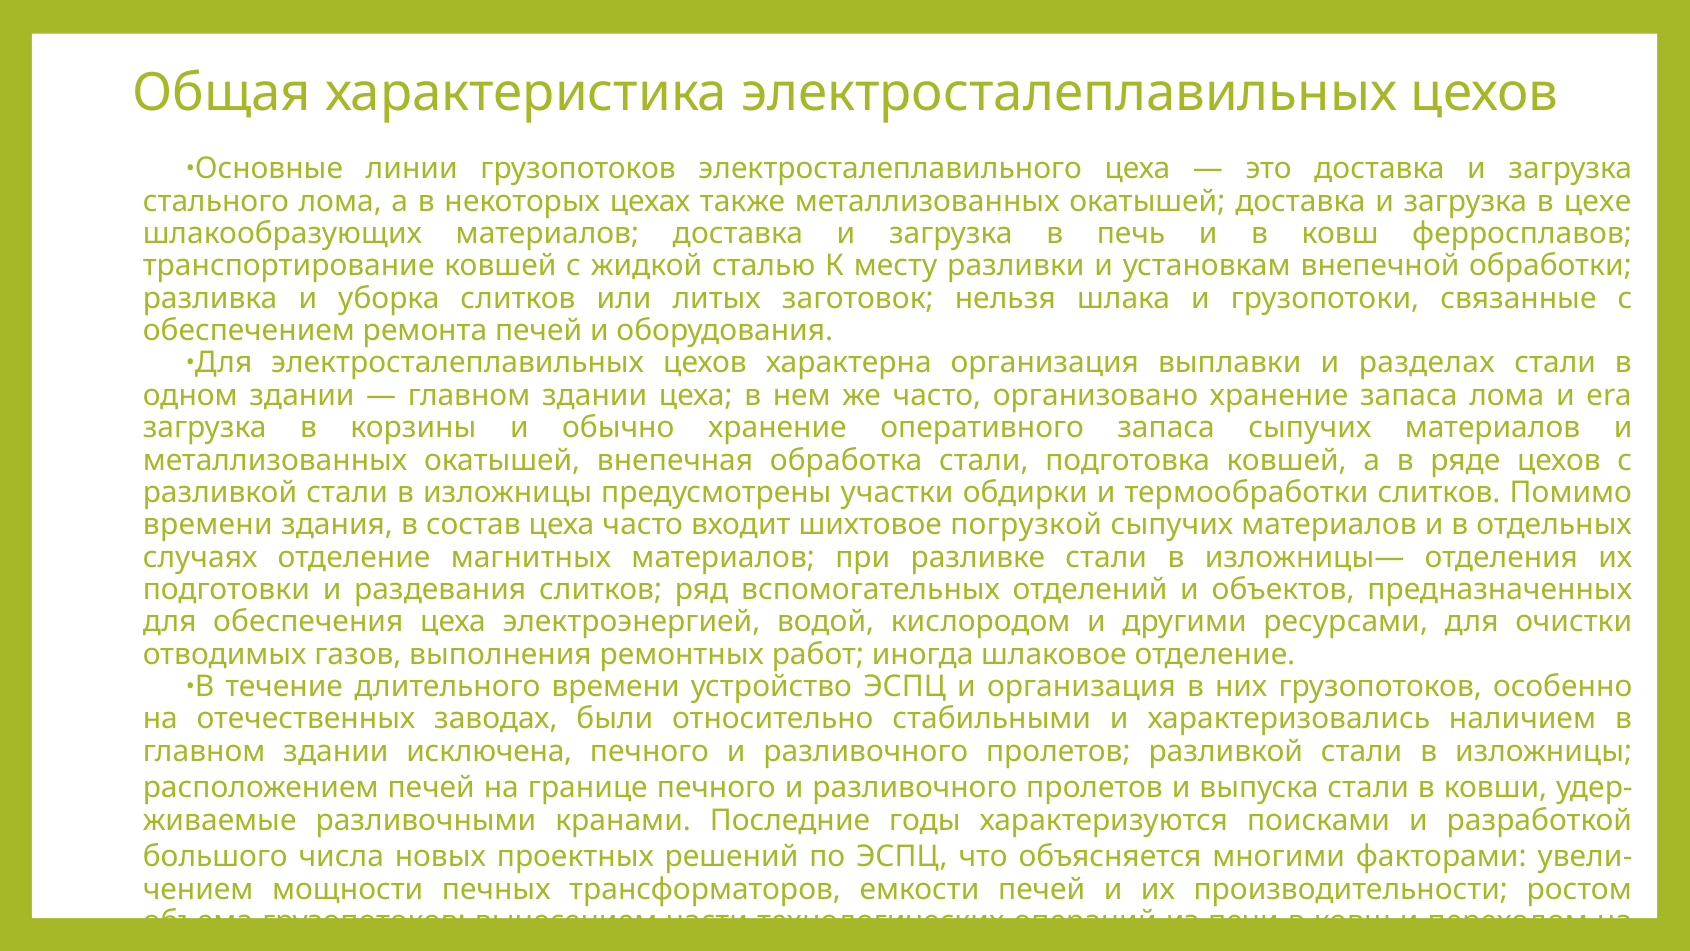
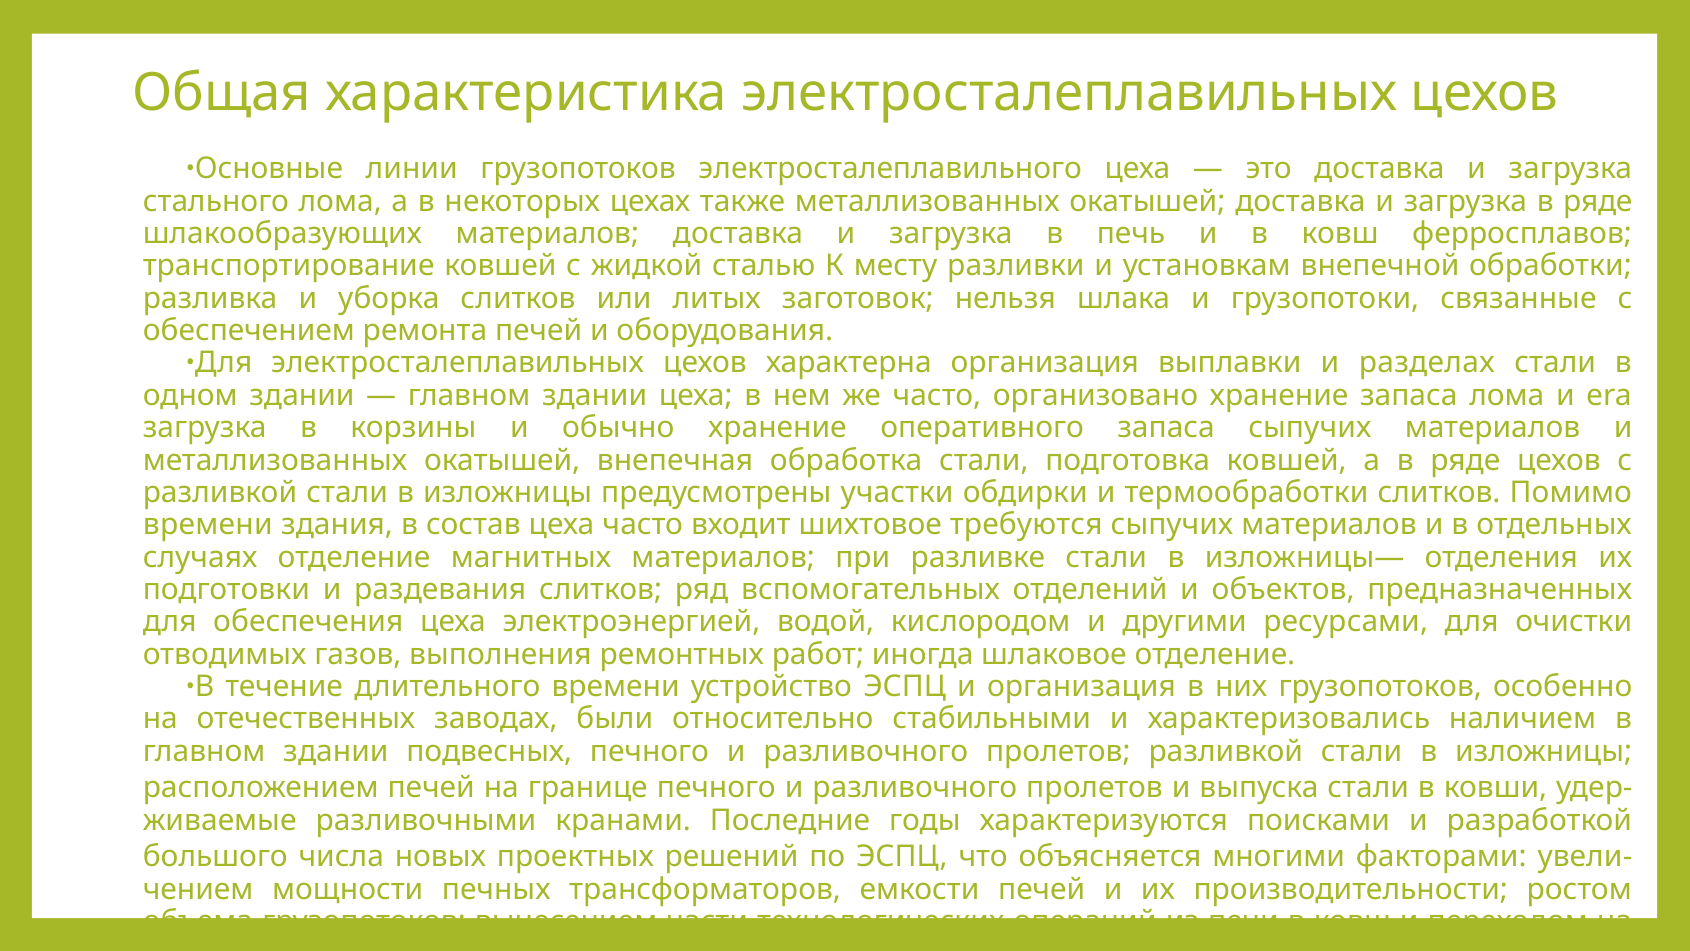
загрузка в цехе: цехе -> ряде (1598, 201)
погрузкой: погрузкой -> требуются (1026, 525)
исключена: исключена -> подвесных (489, 751)
